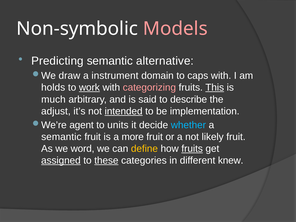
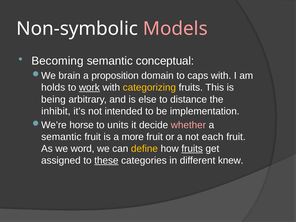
Predicting: Predicting -> Becoming (57, 61)
alternative: alternative -> conceptual (165, 61)
draw: draw -> brain (69, 76)
instrument: instrument -> proposition (115, 76)
categorizing colour: pink -> yellow (149, 88)
This underline: present -> none (215, 88)
much: much -> being (53, 99)
said: said -> else (147, 99)
describe: describe -> distance (189, 99)
adjust: adjust -> inhibit (56, 111)
intended underline: present -> none (124, 111)
agent: agent -> horse (82, 125)
whether colour: light blue -> pink (188, 125)
likely: likely -> each (213, 137)
assigned underline: present -> none (61, 161)
